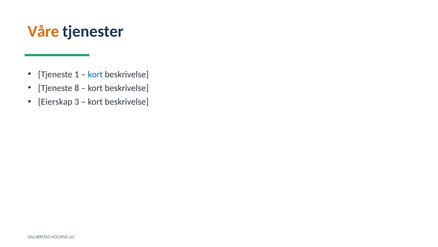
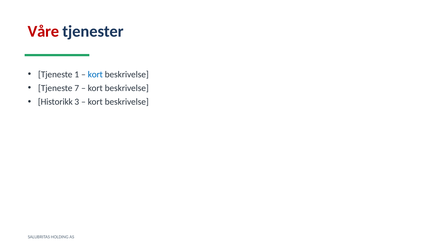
Våre colour: orange -> red (43, 31)
8: 8 -> 7 (77, 88)
Eierskap: Eierskap -> Historikk (55, 102)
